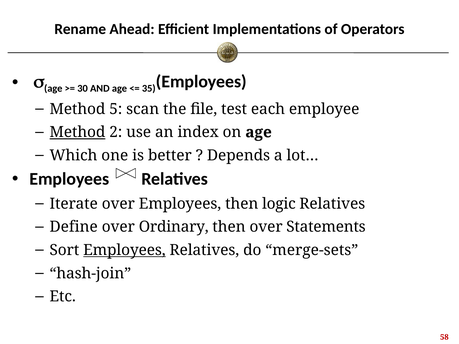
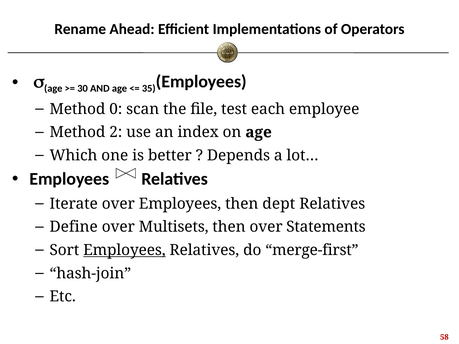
5: 5 -> 0 (116, 109)
Method underline: present -> none (77, 132)
logic: logic -> dept (279, 204)
Ordinary: Ordinary -> Multisets (174, 227)
merge-sets: merge-sets -> merge-first (312, 250)
